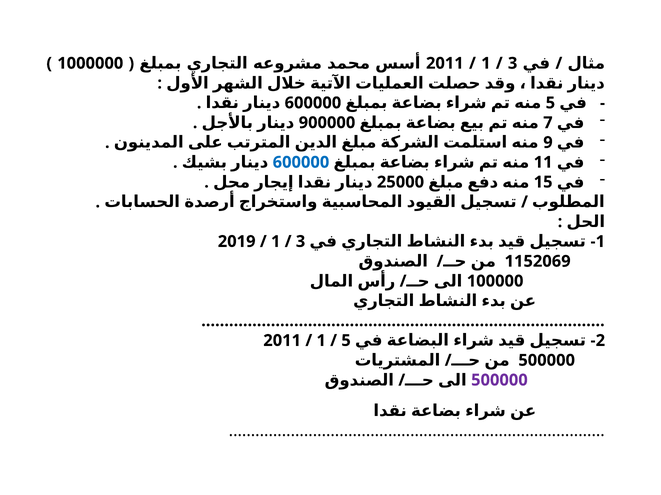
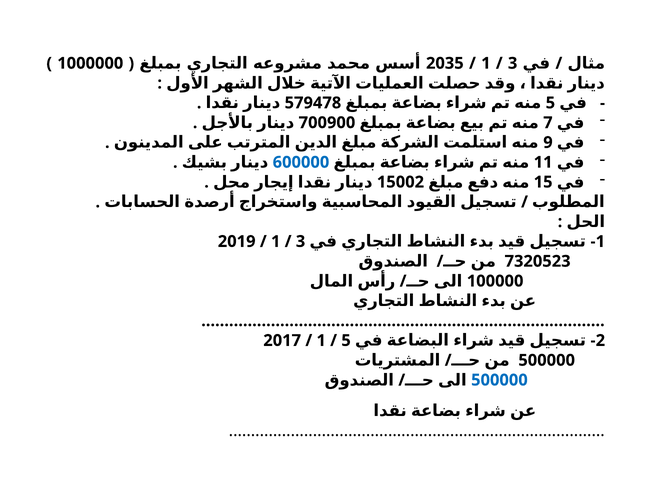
2011: 2011 -> 2035 (445, 63)
600000: 600000 -> 579478 (313, 103)
900000: 900000 -> 700900 (327, 123)
25000: 25000 -> 15002 (400, 182)
1152069: 1152069 -> 7320523 (538, 262)
2011: 2011 -> 2017 (282, 341)
500000 colour: purple -> blue (499, 381)
